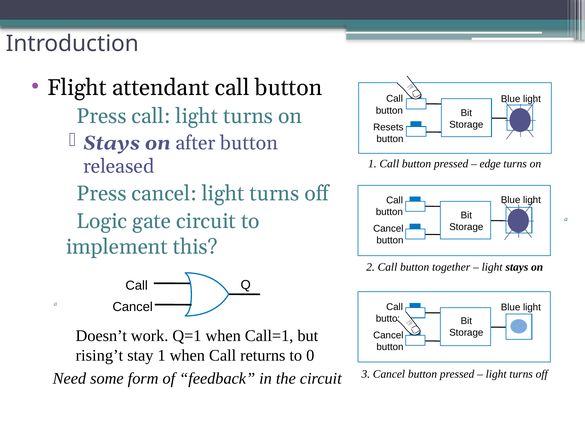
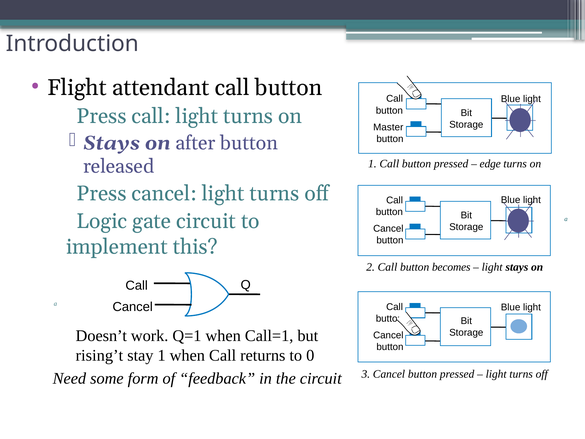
Resets: Resets -> Master (388, 127)
together: together -> becomes (451, 267)
